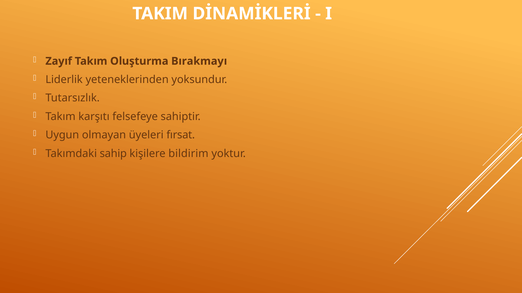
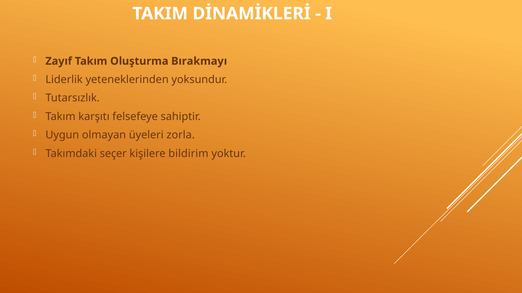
fırsat: fırsat -> zorla (181, 135)
sahip: sahip -> seçer (113, 154)
